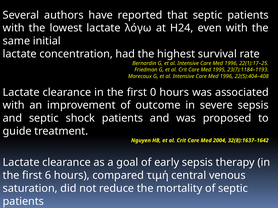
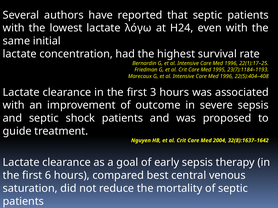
0: 0 -> 3 (153, 92)
τιμή: τιμή -> best (158, 176)
